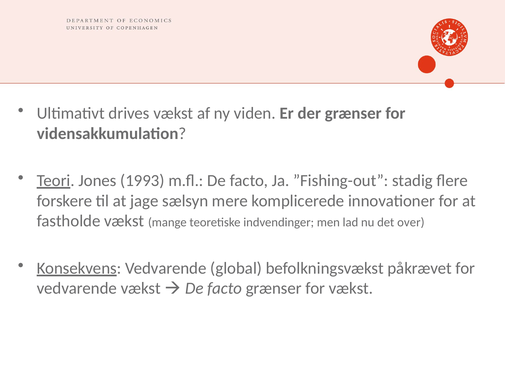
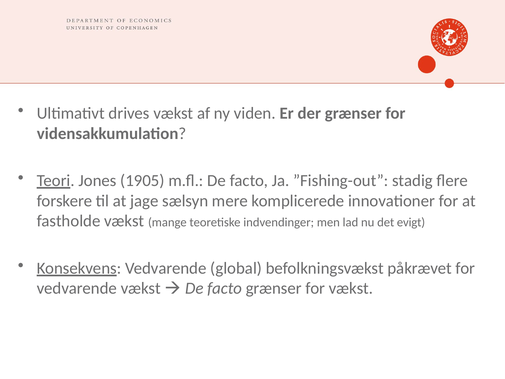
1993: 1993 -> 1905 (142, 180)
over: over -> evigt (411, 222)
